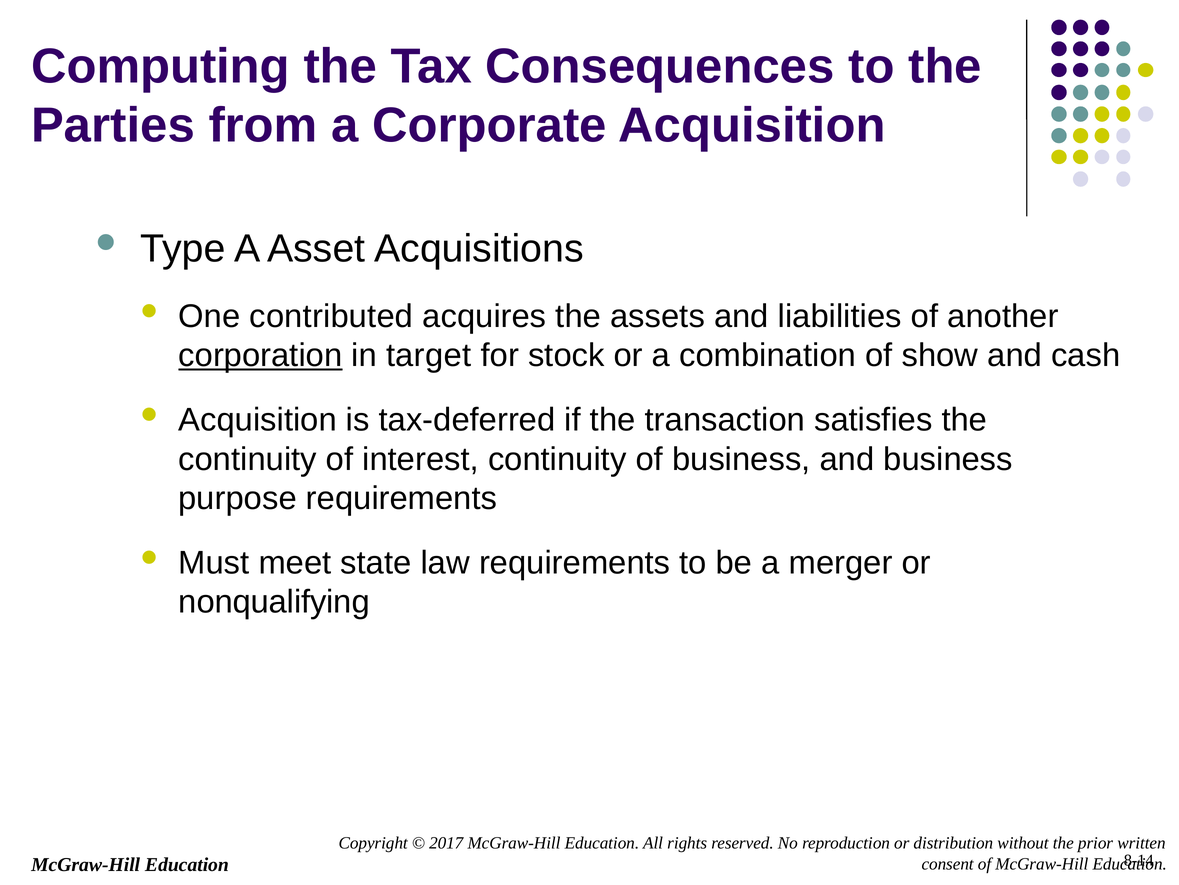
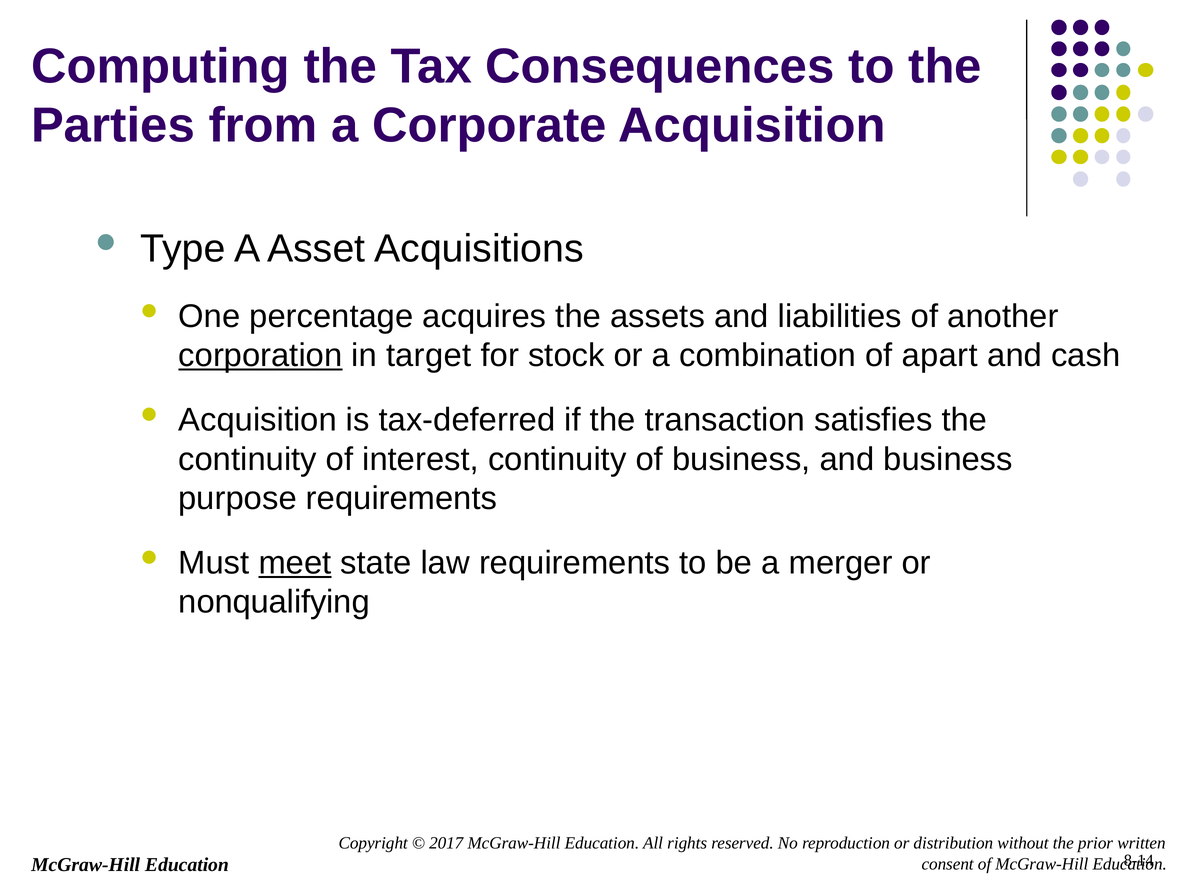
contributed: contributed -> percentage (331, 316)
show: show -> apart (940, 355)
meet underline: none -> present (295, 562)
